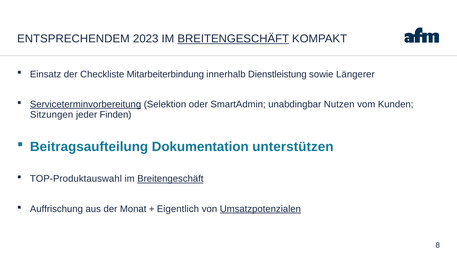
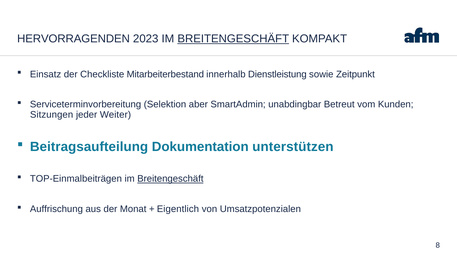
ENTSPRECHENDEM: ENTSPRECHENDEM -> HERVORRAGENDEN (73, 39)
Mitarbeiterbindung: Mitarbeiterbindung -> Mitarbeiterbestand (165, 74)
Längerer: Längerer -> Zeitpunkt (355, 74)
Serviceterminvorbereitung underline: present -> none (86, 104)
oder: oder -> aber (198, 104)
Nutzen: Nutzen -> Betreut (339, 104)
Finden: Finden -> Weiter (115, 115)
TOP-Produktauswahl: TOP-Produktauswahl -> TOP-Einmalbeiträgen (76, 179)
Umsatzpotenzialen underline: present -> none (260, 209)
